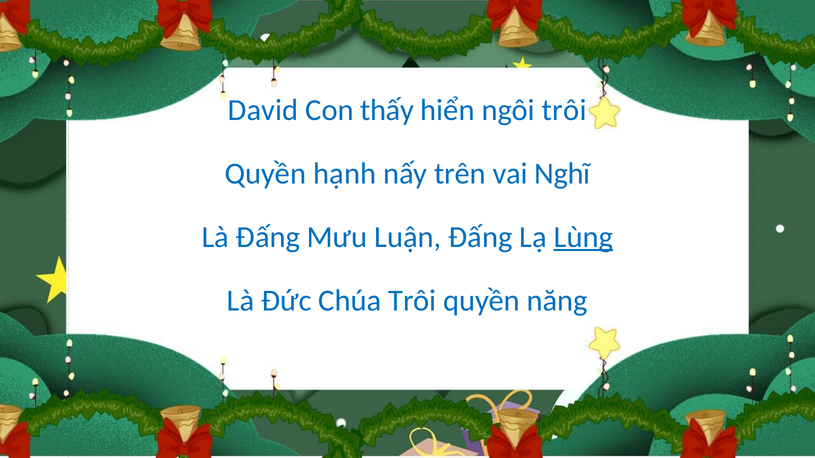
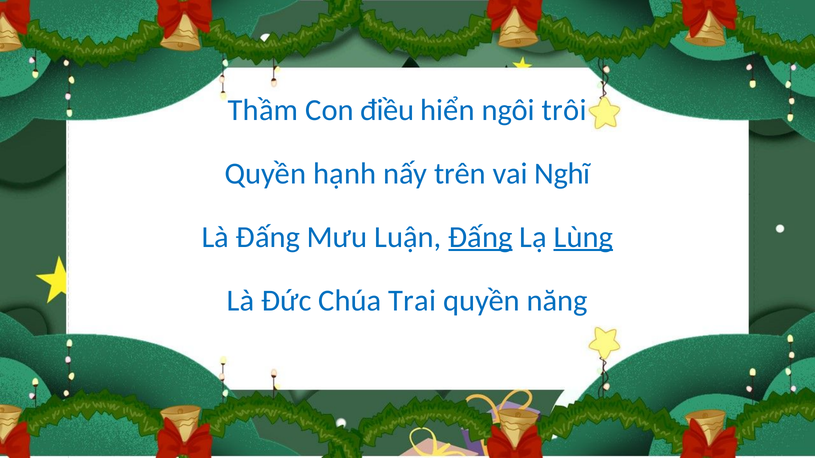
David: David -> Thầm (263, 110)
thấy: thấy -> điều (387, 110)
Đấng underline: none -> present (480, 237)
Chúa Trôi: Trôi -> Trai (412, 301)
